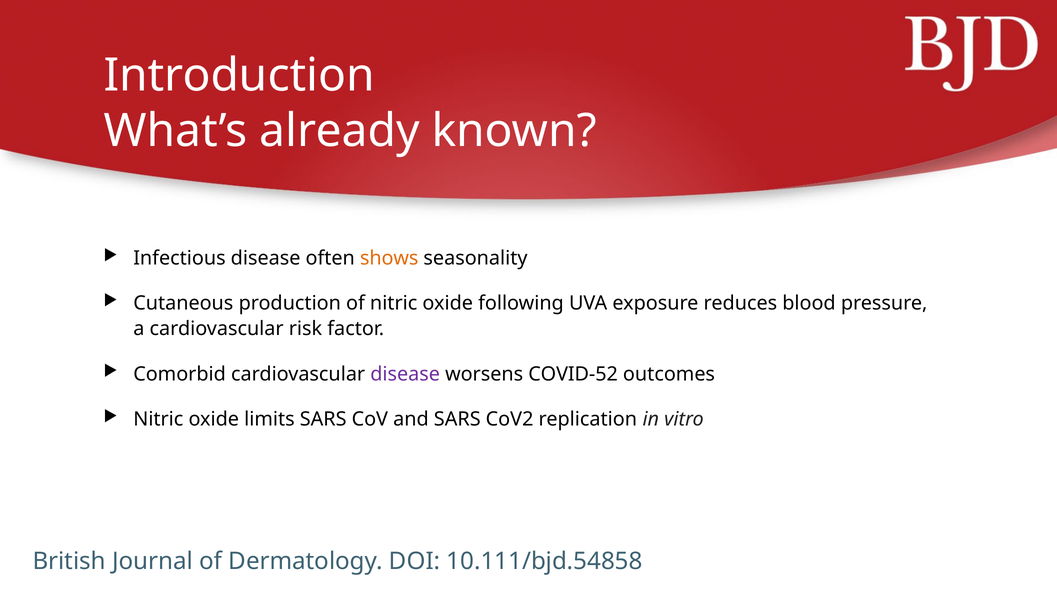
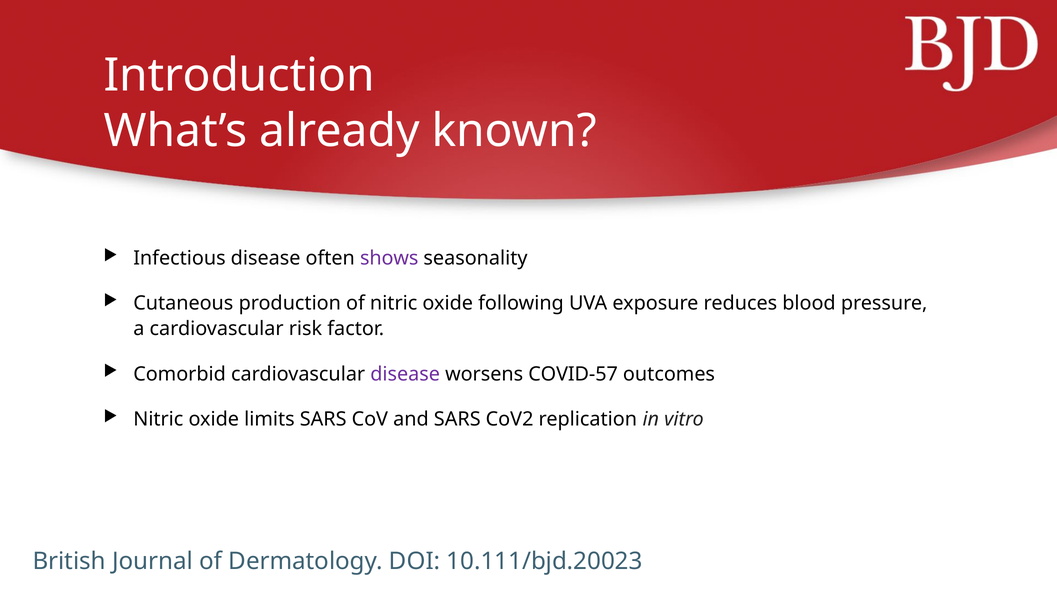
shows colour: orange -> purple (389, 258)
COVID-52: COVID-52 -> COVID-57 (573, 374)
10.111/bjd.54858: 10.111/bjd.54858 -> 10.111/bjd.20023 (545, 562)
